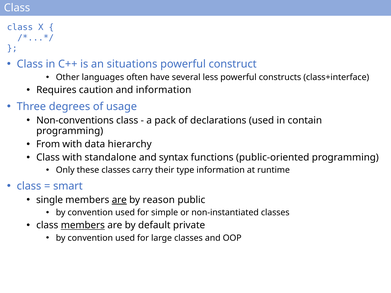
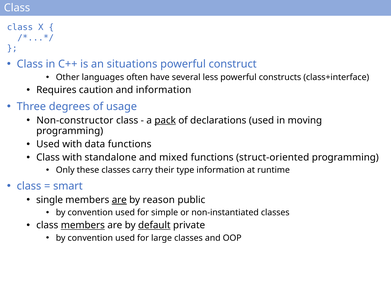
Non-conventions: Non-conventions -> Non-constructor (75, 120)
pack underline: none -> present (165, 120)
contain: contain -> moving (305, 120)
From: From -> Used (48, 144)
data hierarchy: hierarchy -> functions (130, 144)
syntax: syntax -> mixed (174, 158)
public-oriented: public-oriented -> struct-oriented (273, 158)
default underline: none -> present (154, 225)
